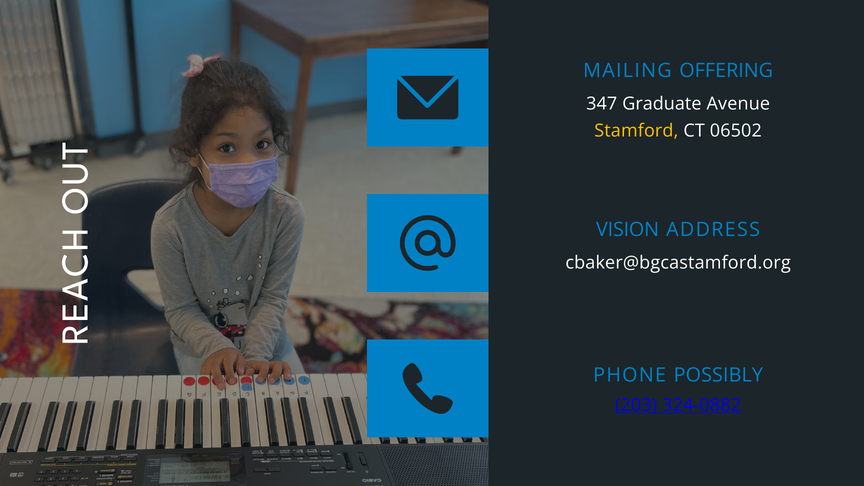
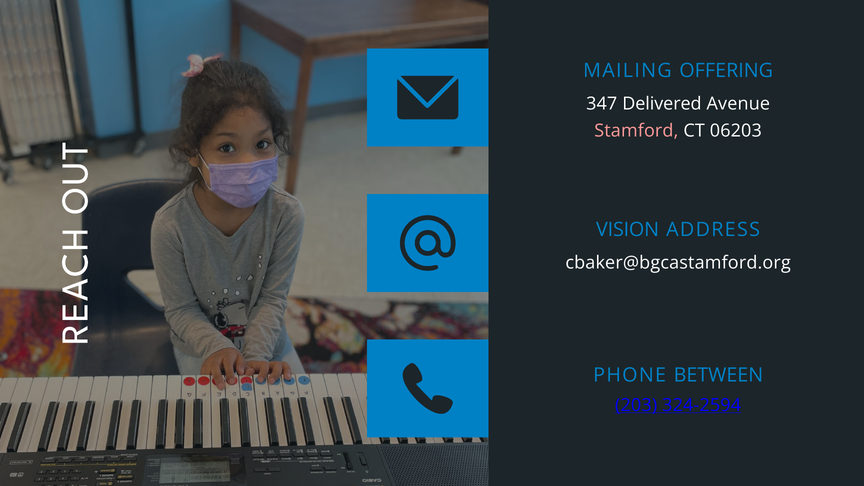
Graduate: Graduate -> Delivered (662, 104)
Stamford colour: yellow -> pink (636, 131)
06502: 06502 -> 06203 (736, 131)
POSSIBLY: POSSIBLY -> BETWEEN (718, 375)
324-0882: 324-0882 -> 324-2594 (702, 405)
